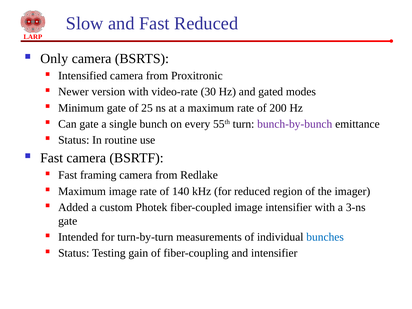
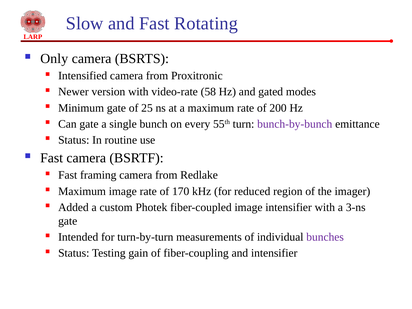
Fast Reduced: Reduced -> Rotating (206, 23)
30: 30 -> 58 (208, 92)
140: 140 -> 170 (181, 191)
bunches colour: blue -> purple (325, 237)
